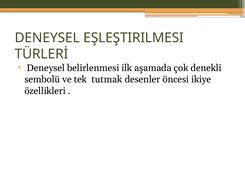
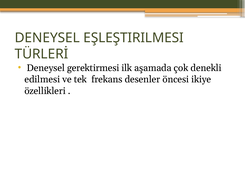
belirlenmesi: belirlenmesi -> gerektirmesi (93, 68)
sembolü: sembolü -> edilmesi (42, 79)
tutmak: tutmak -> frekans (107, 79)
